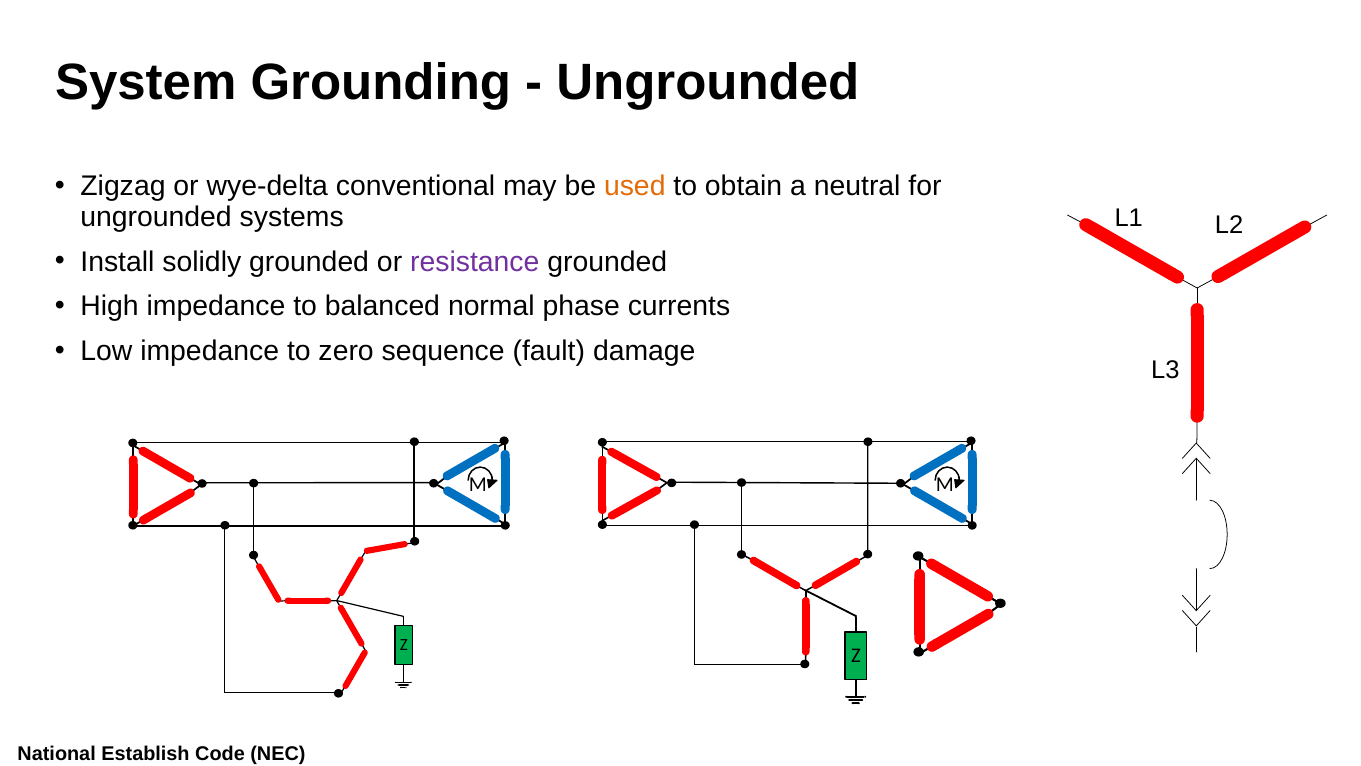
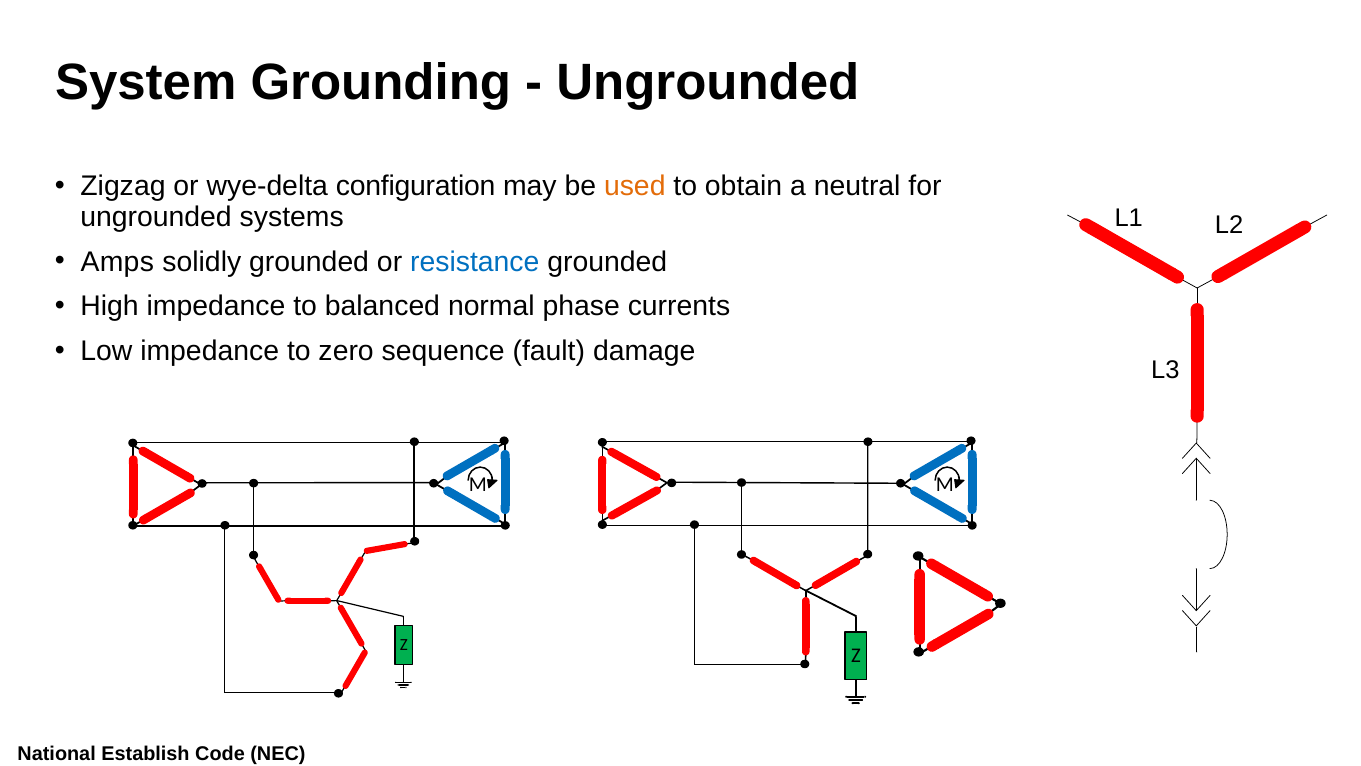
conventional: conventional -> configuration (416, 186)
Install: Install -> Amps (117, 261)
resistance colour: purple -> blue (475, 261)
